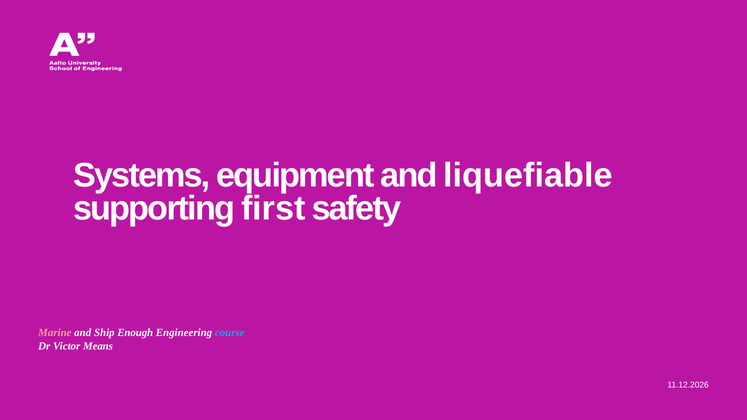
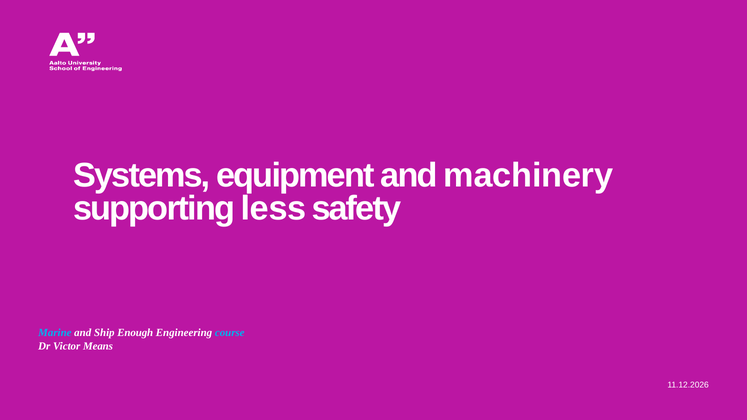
liquefiable: liquefiable -> machinery (528, 176)
first: first -> less (274, 209)
Marine colour: pink -> light blue (55, 333)
